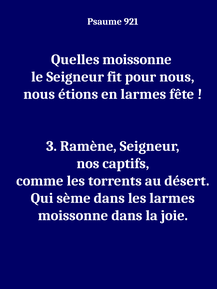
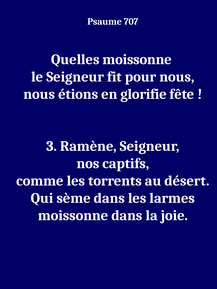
921: 921 -> 707 (131, 22)
en larmes: larmes -> glorifie (144, 94)
